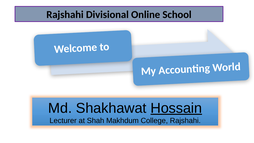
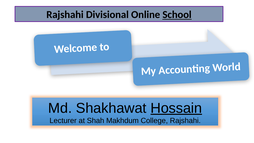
School underline: none -> present (177, 15)
